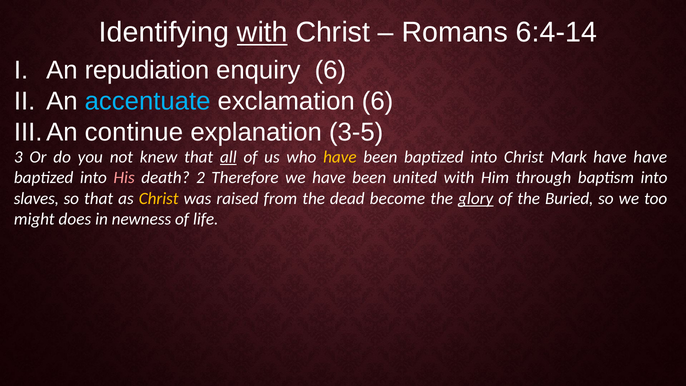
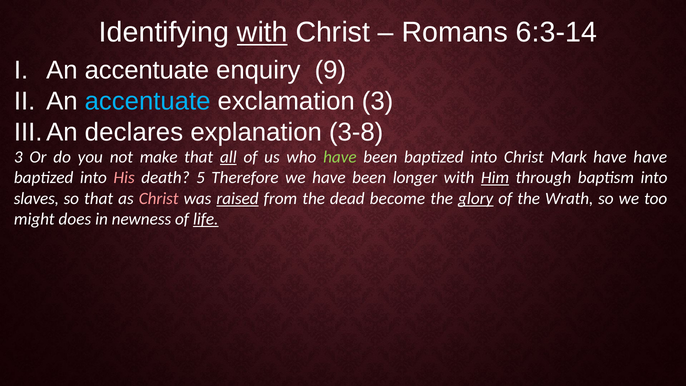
6:4-14: 6:4-14 -> 6:3-14 (556, 32)
repudiation: repudiation -> accentuate (147, 70)
enquiry 6: 6 -> 9 (330, 70)
exclamation 6: 6 -> 3 (378, 101)
continue: continue -> declares (134, 132)
3-5: 3-5 -> 3-8 (356, 132)
knew: knew -> make (159, 157)
have colour: yellow -> light green (340, 157)
2: 2 -> 5 (200, 178)
united: united -> longer (415, 178)
Him underline: none -> present (495, 178)
Christ colour: yellow -> pink (159, 198)
raised underline: none -> present (238, 198)
Buried: Buried -> Wrath (569, 198)
life underline: none -> present (206, 219)
